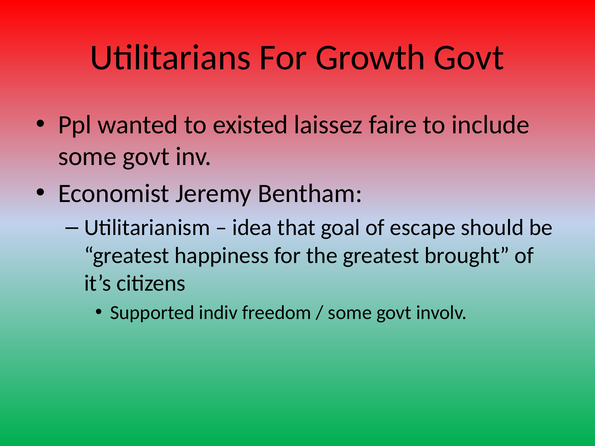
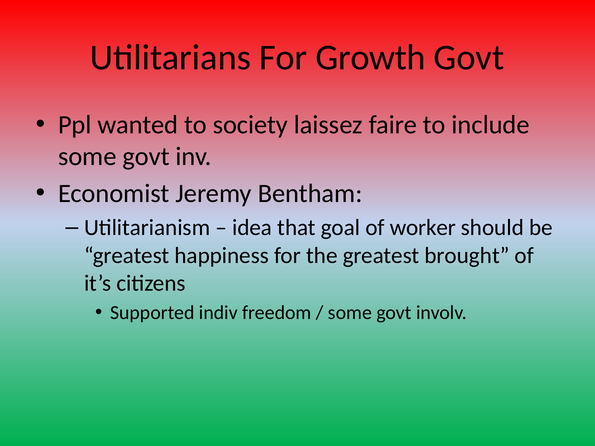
existed: existed -> society (250, 125)
escape: escape -> worker (423, 228)
